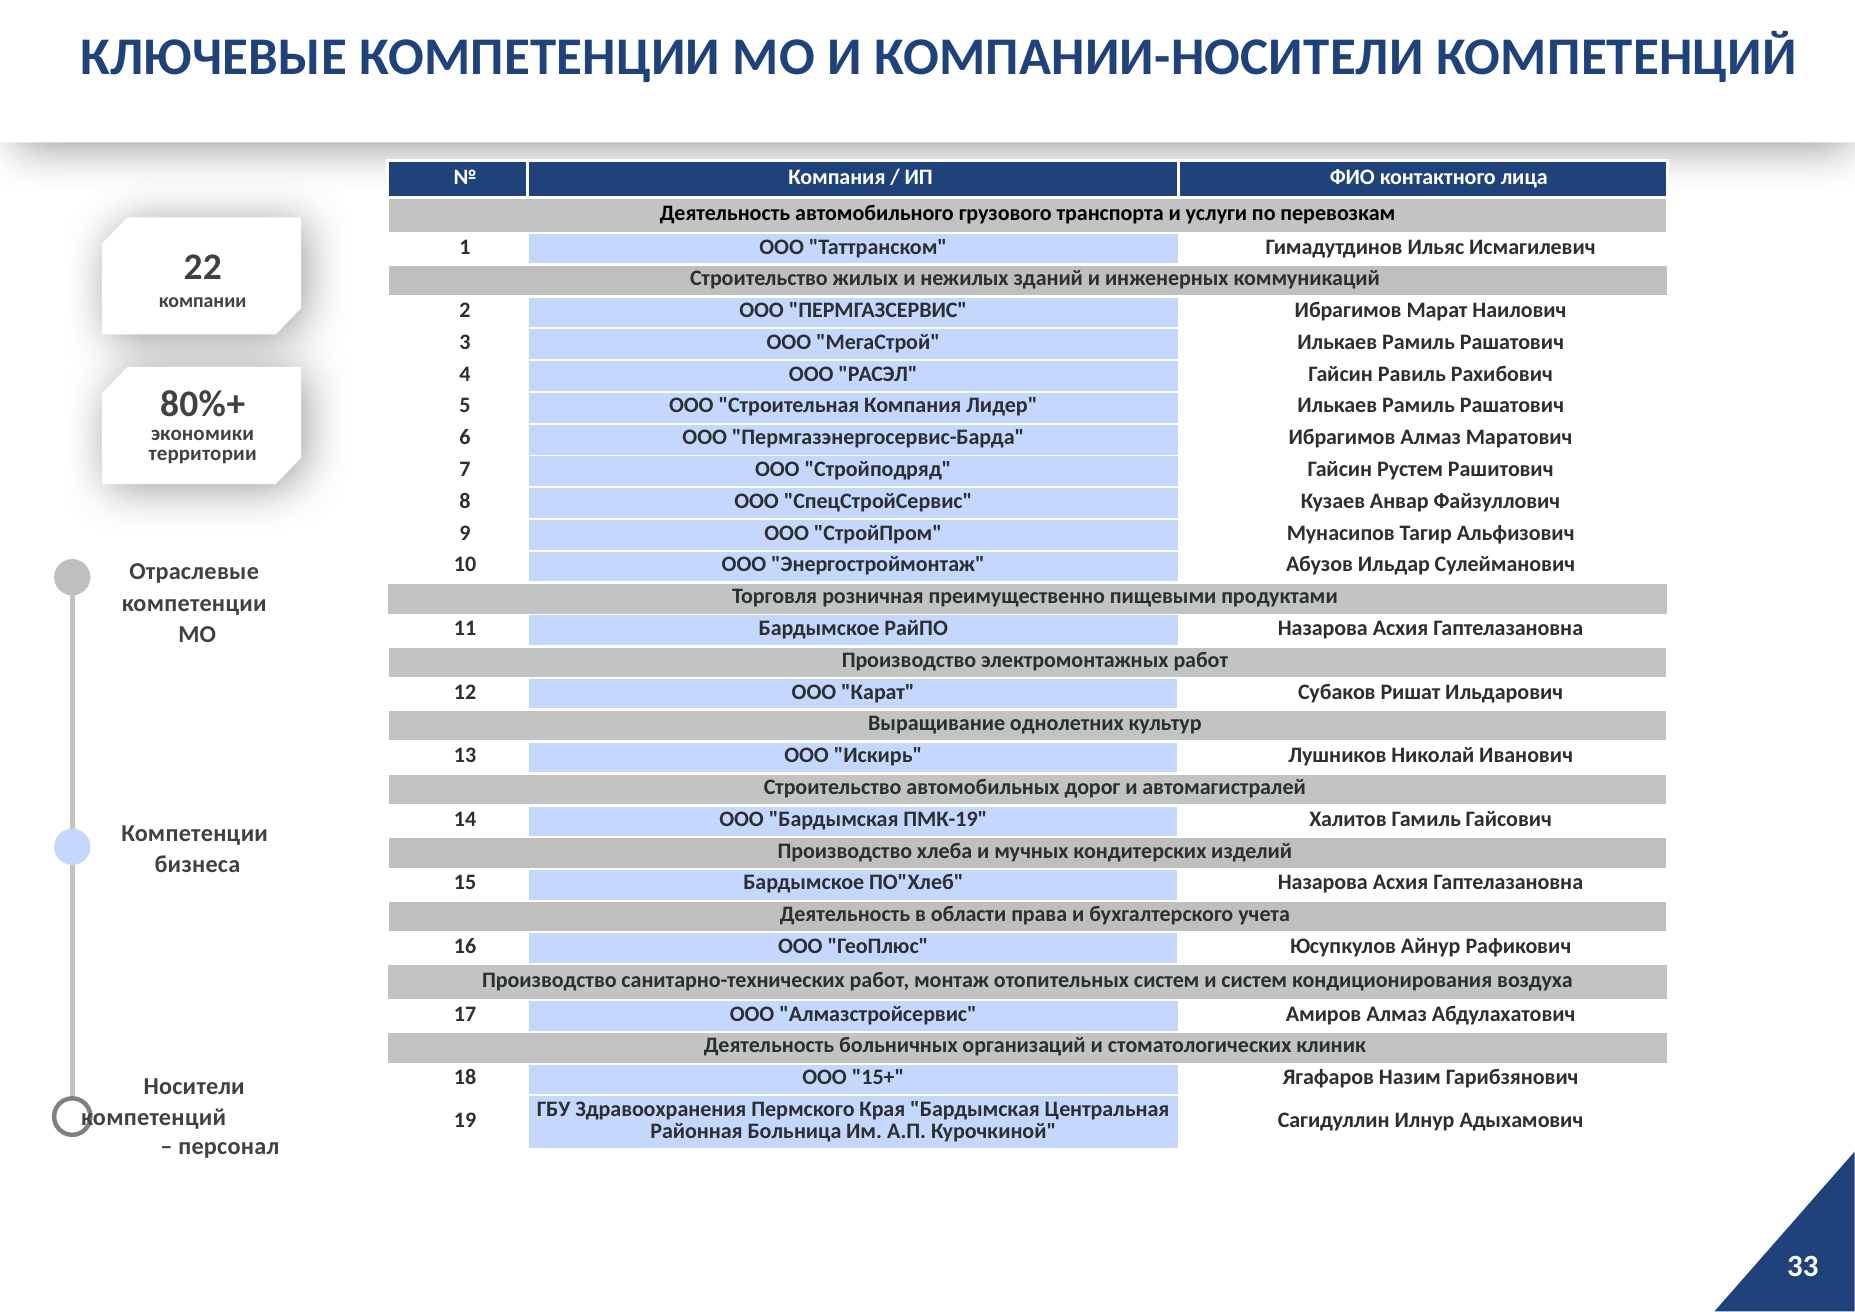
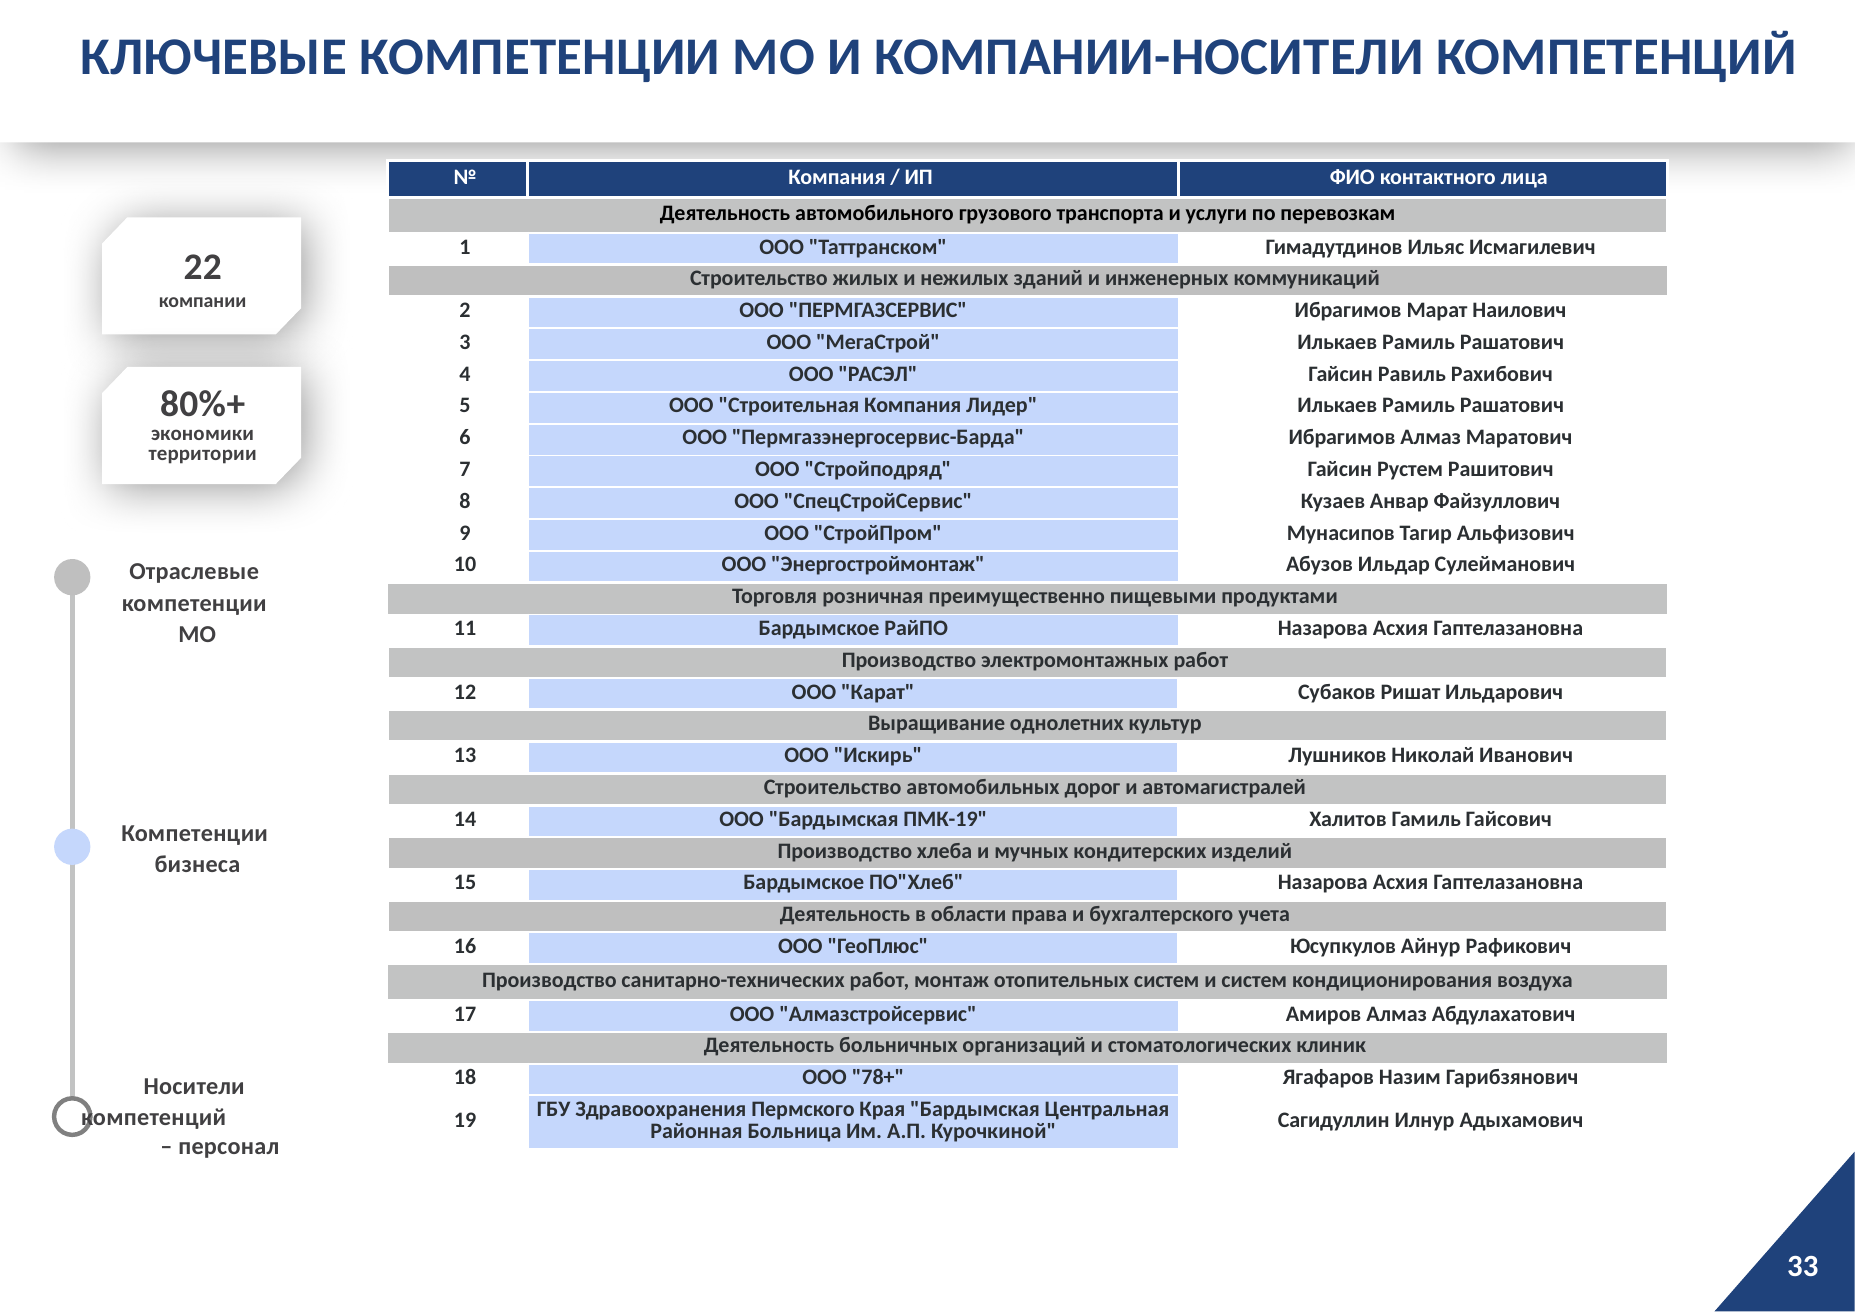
15+: 15+ -> 78+ (878, 1077)
